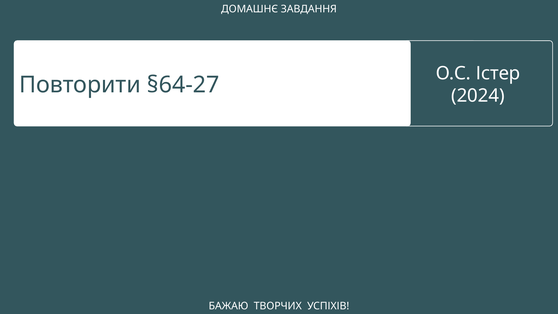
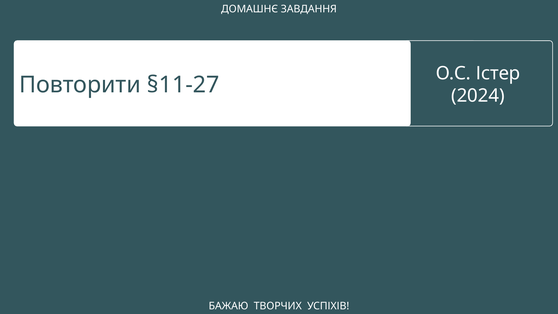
§64-27: §64-27 -> §11-27 (183, 85)
